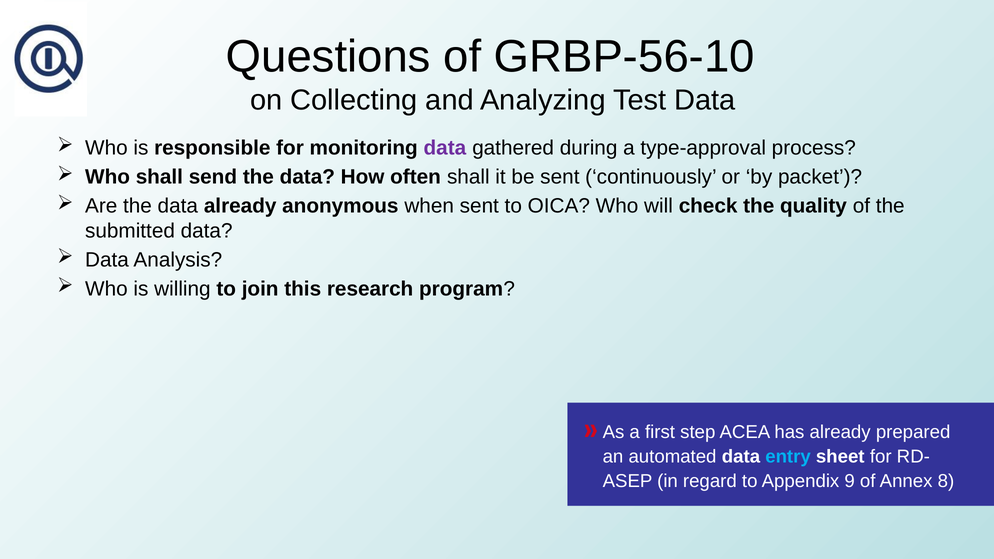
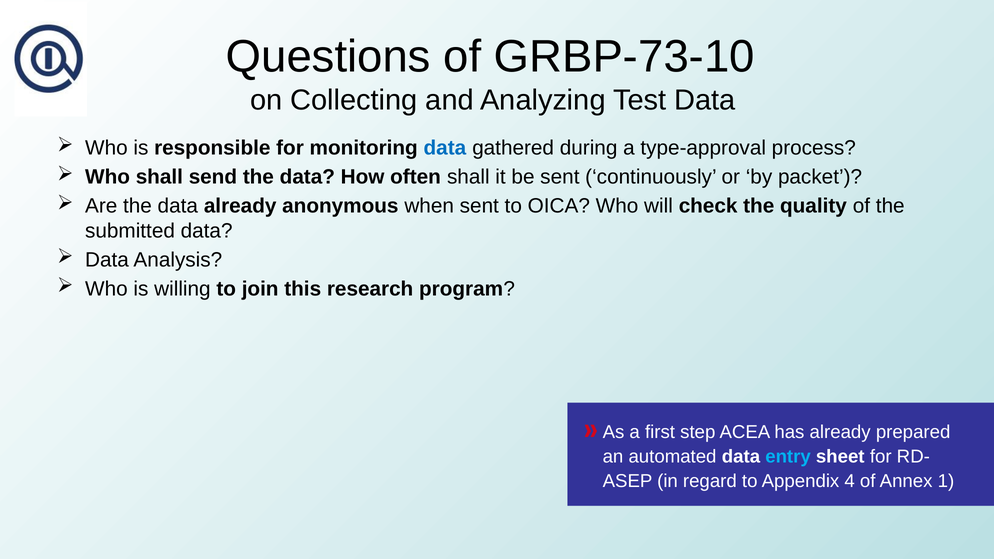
GRBP-56-10: GRBP-56-10 -> GRBP-73-10 (624, 57)
data colour: purple -> blue (445, 148)
9: 9 -> 4 (850, 481)
8: 8 -> 1 (946, 481)
